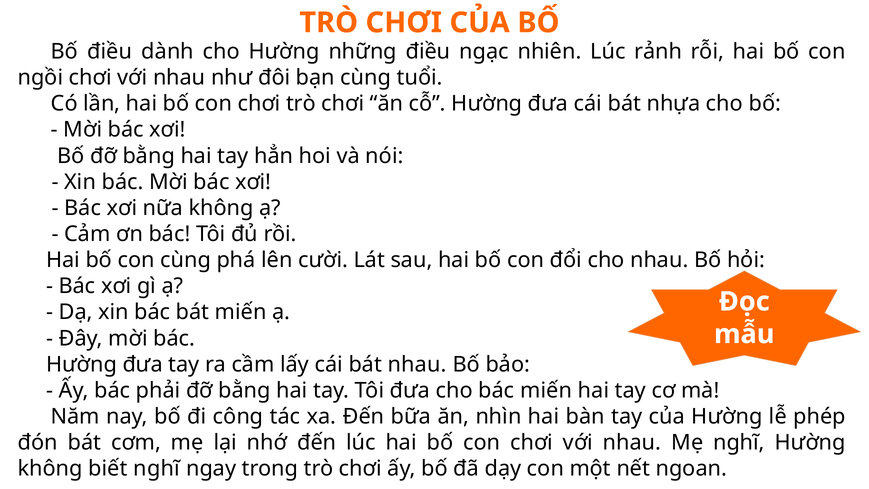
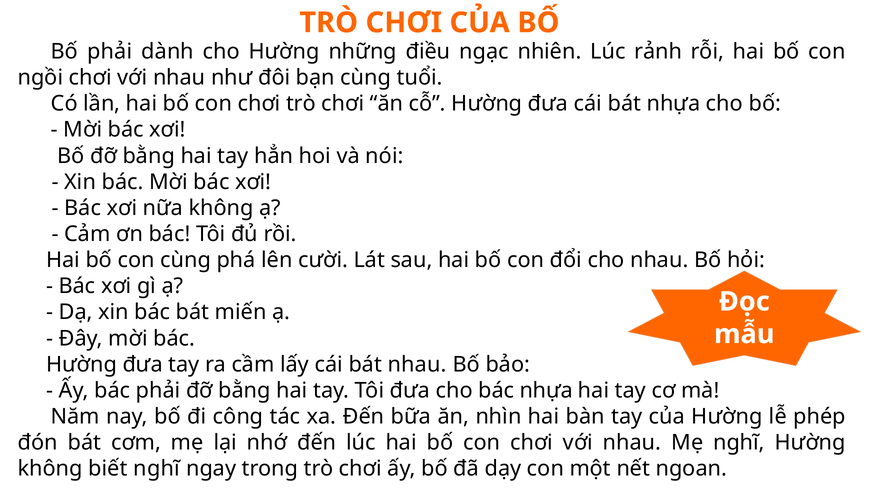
Bố điều: điều -> phải (110, 51)
bác miến: miến -> nhựa (546, 390)
